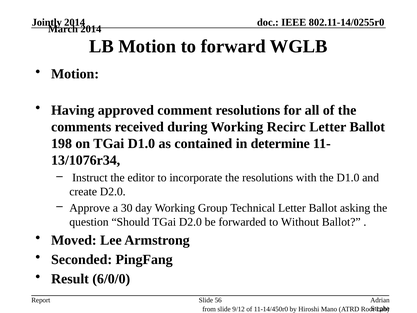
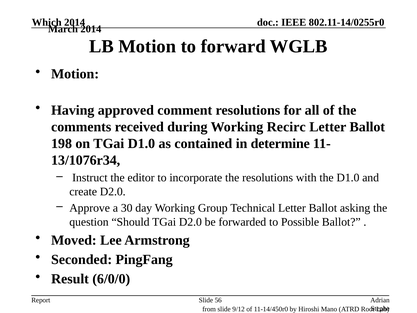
Jointly: Jointly -> Which (47, 22)
Without: Without -> Possible (300, 222)
